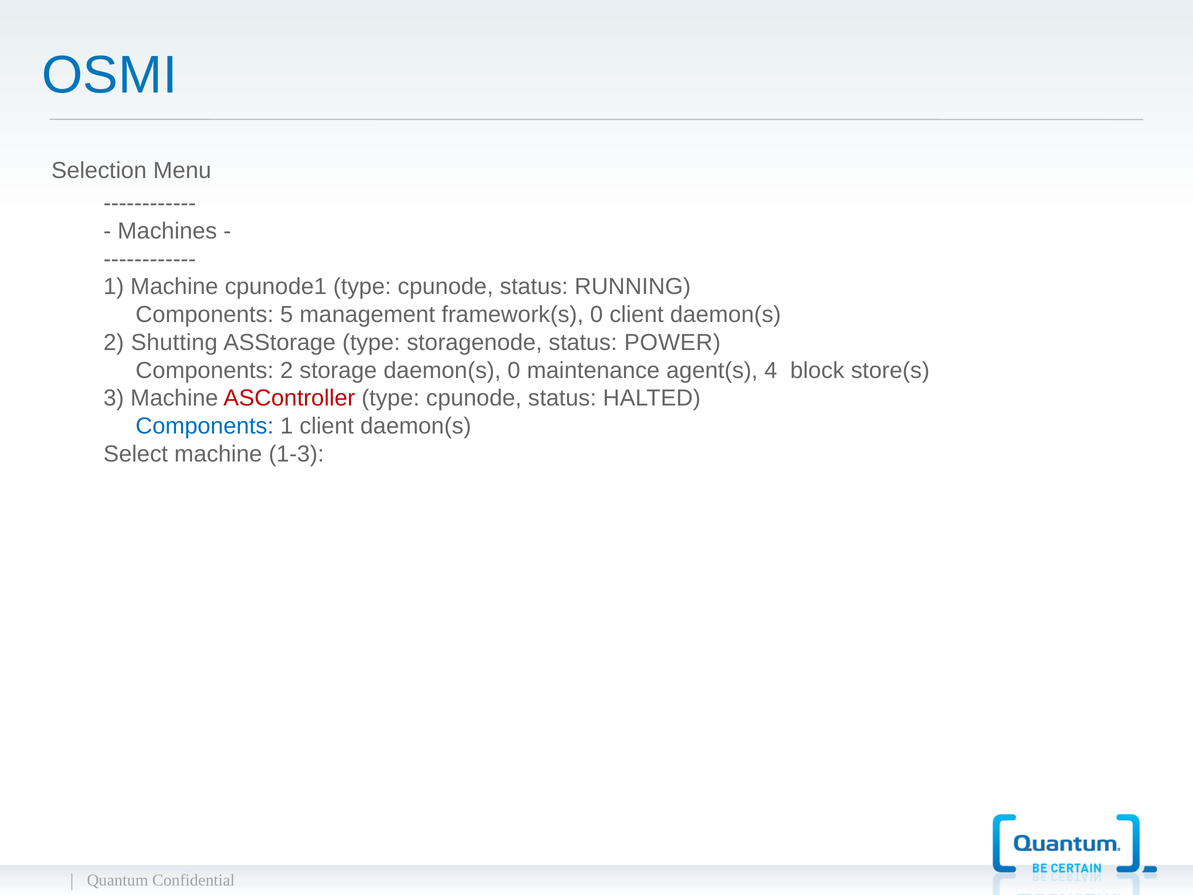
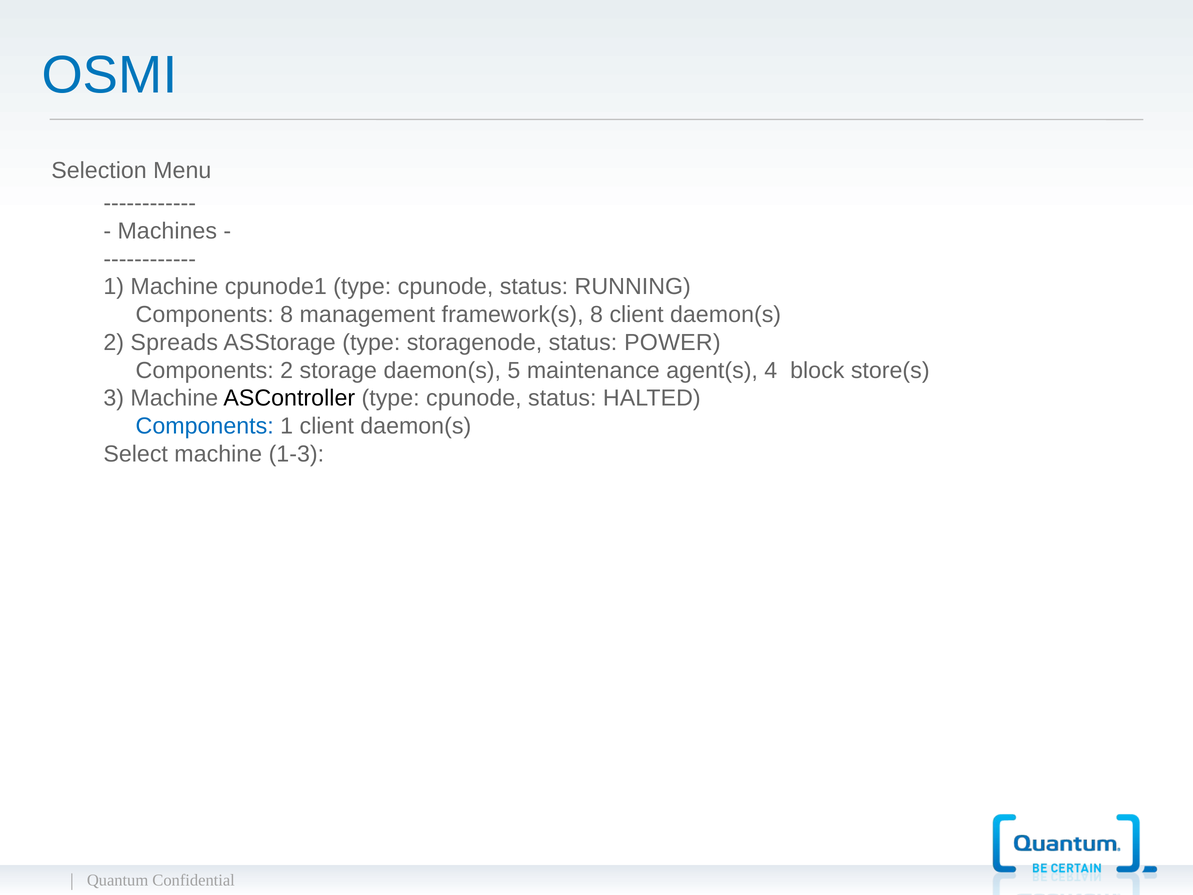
Components 5: 5 -> 8 (287, 315)
framework(s 0: 0 -> 8 (597, 315)
Shutting: Shutting -> Spreads (174, 342)
daemon(s 0: 0 -> 5 (514, 370)
ASController colour: red -> black (289, 398)
